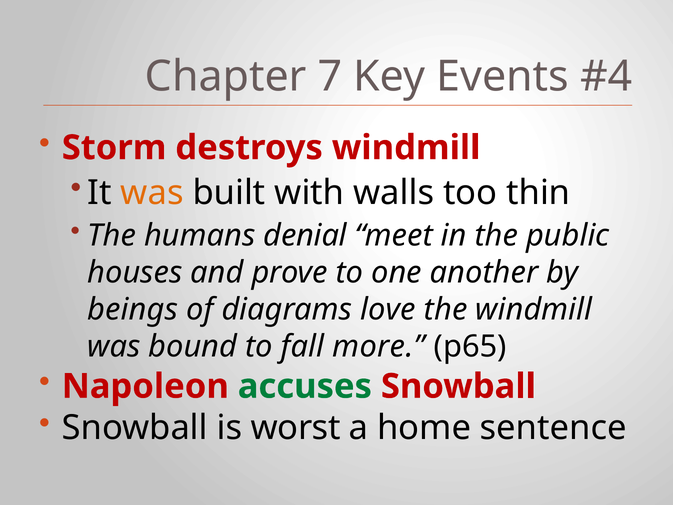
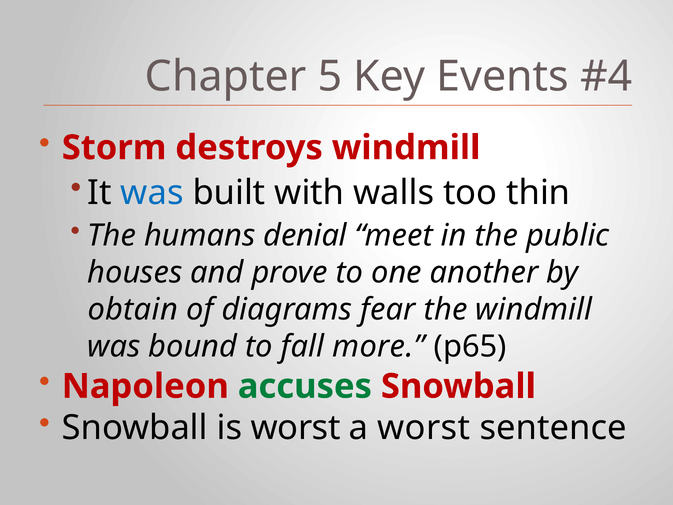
7: 7 -> 5 (330, 77)
was colour: orange -> blue (152, 193)
beings: beings -> obtain (133, 310)
love: love -> fear (388, 310)
a home: home -> worst (424, 428)
